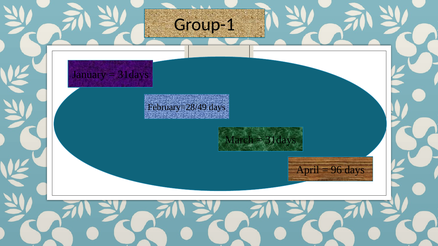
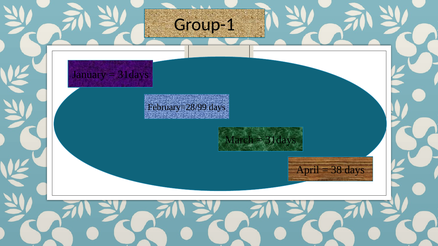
February=28/49: February=28/49 -> February=28/99 (177, 107)
96: 96 -> 38 (336, 170)
